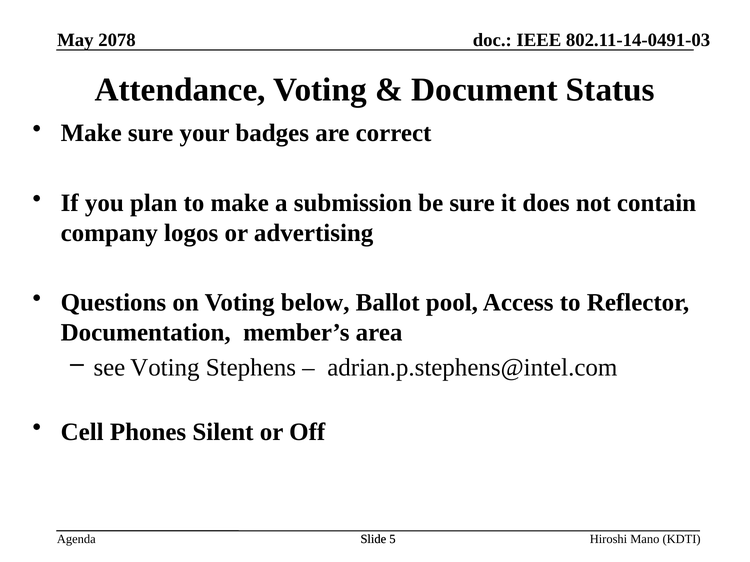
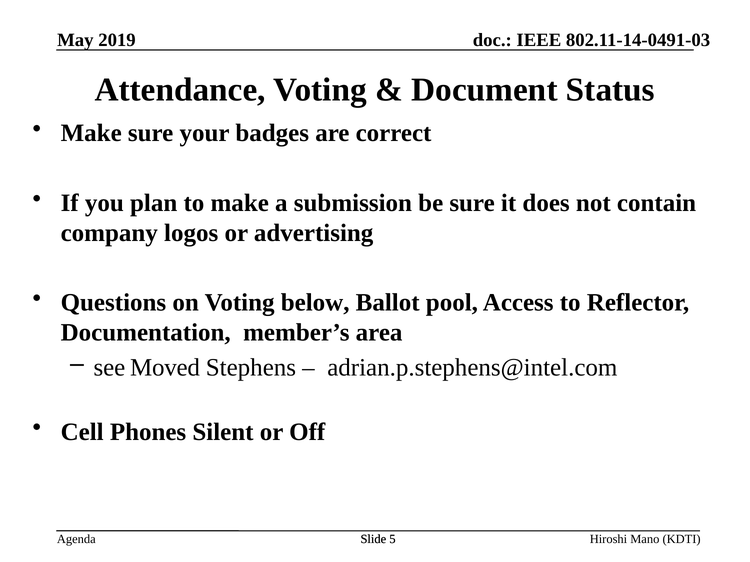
2078: 2078 -> 2019 (117, 40)
see Voting: Voting -> Moved (165, 368)
